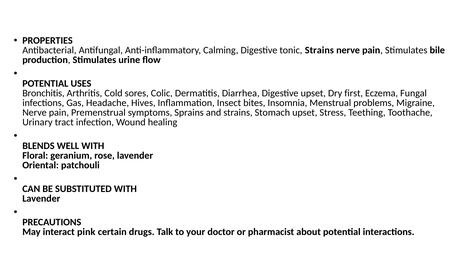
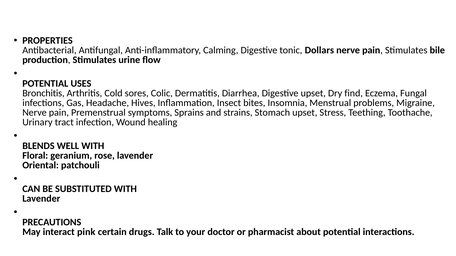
tonic Strains: Strains -> Dollars (319, 50)
first: first -> find (354, 93)
